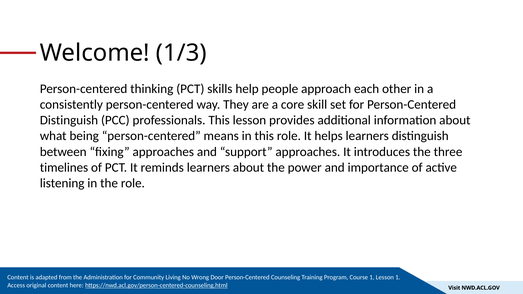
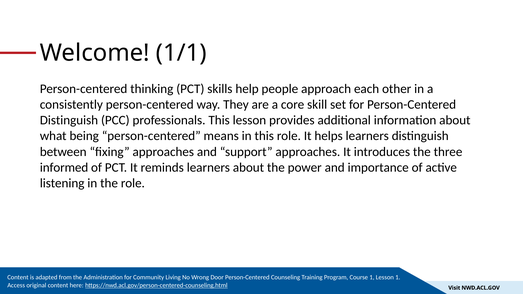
1/3: 1/3 -> 1/1 (181, 53)
timelines: timelines -> informed (64, 167)
